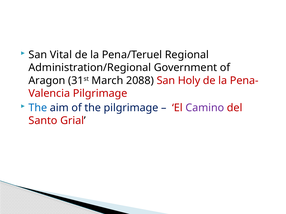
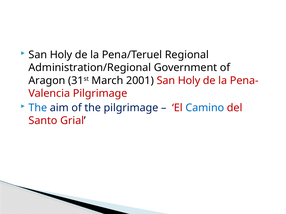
Vital: Vital -> Holy (61, 55)
2088: 2088 -> 2001 (140, 81)
Camino colour: purple -> blue (205, 108)
